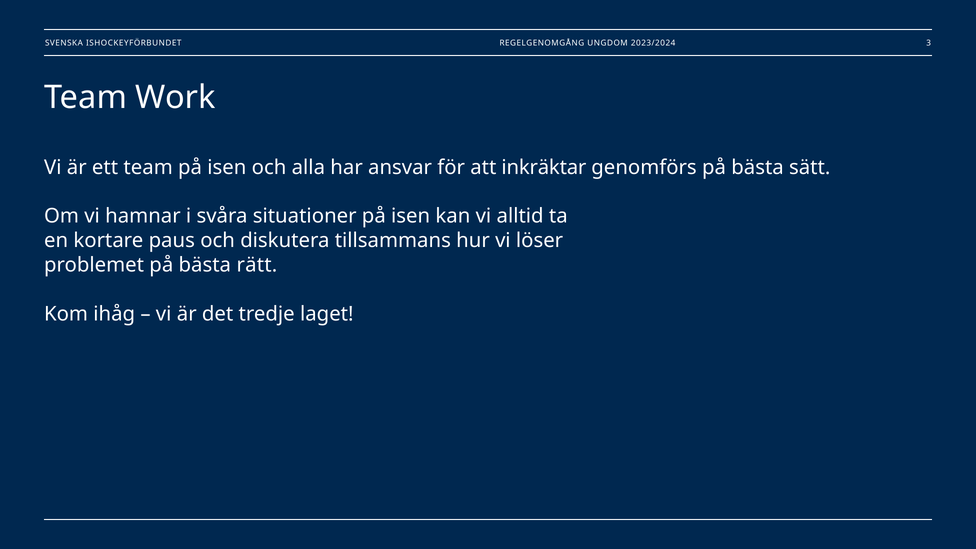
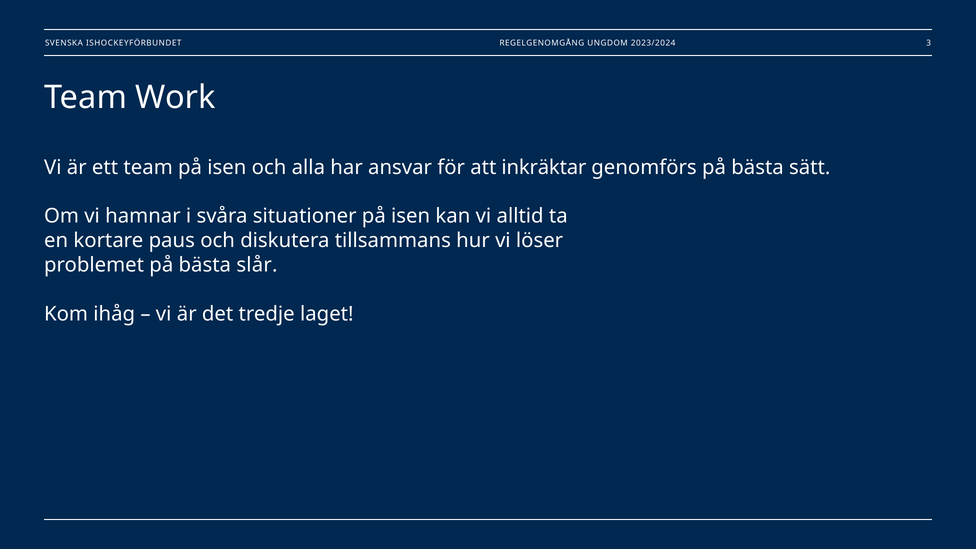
rätt: rätt -> slår (257, 265)
